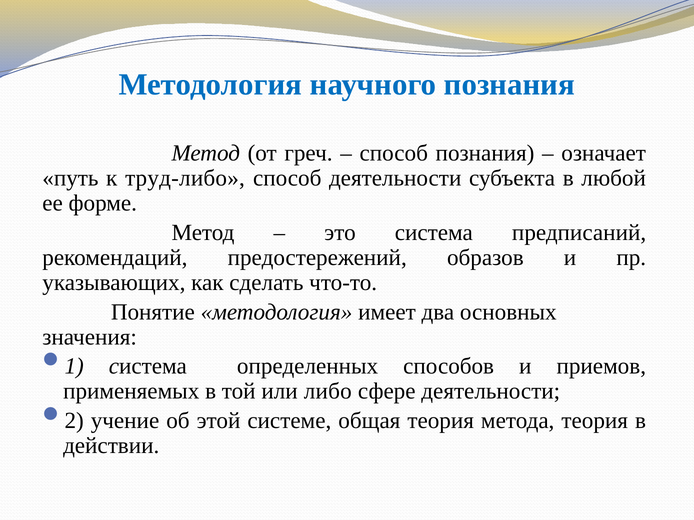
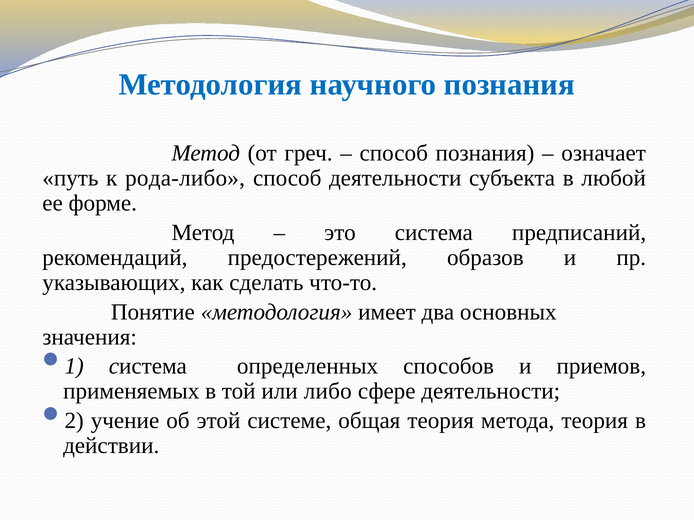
труд-либо: труд-либо -> рода-либо (185, 178)
